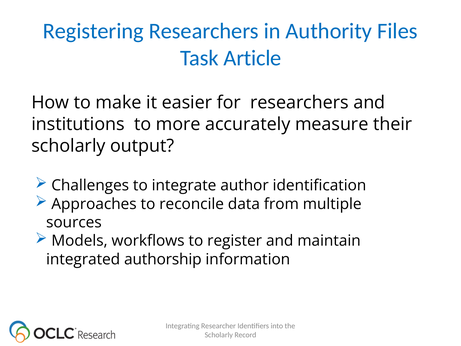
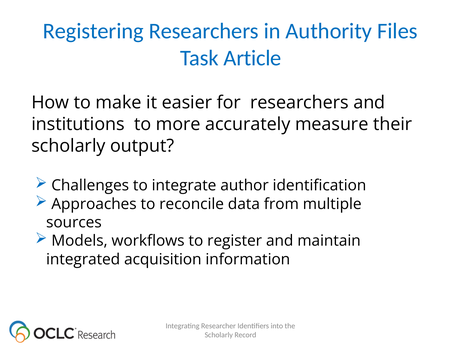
authorship: authorship -> acquisition (163, 259)
